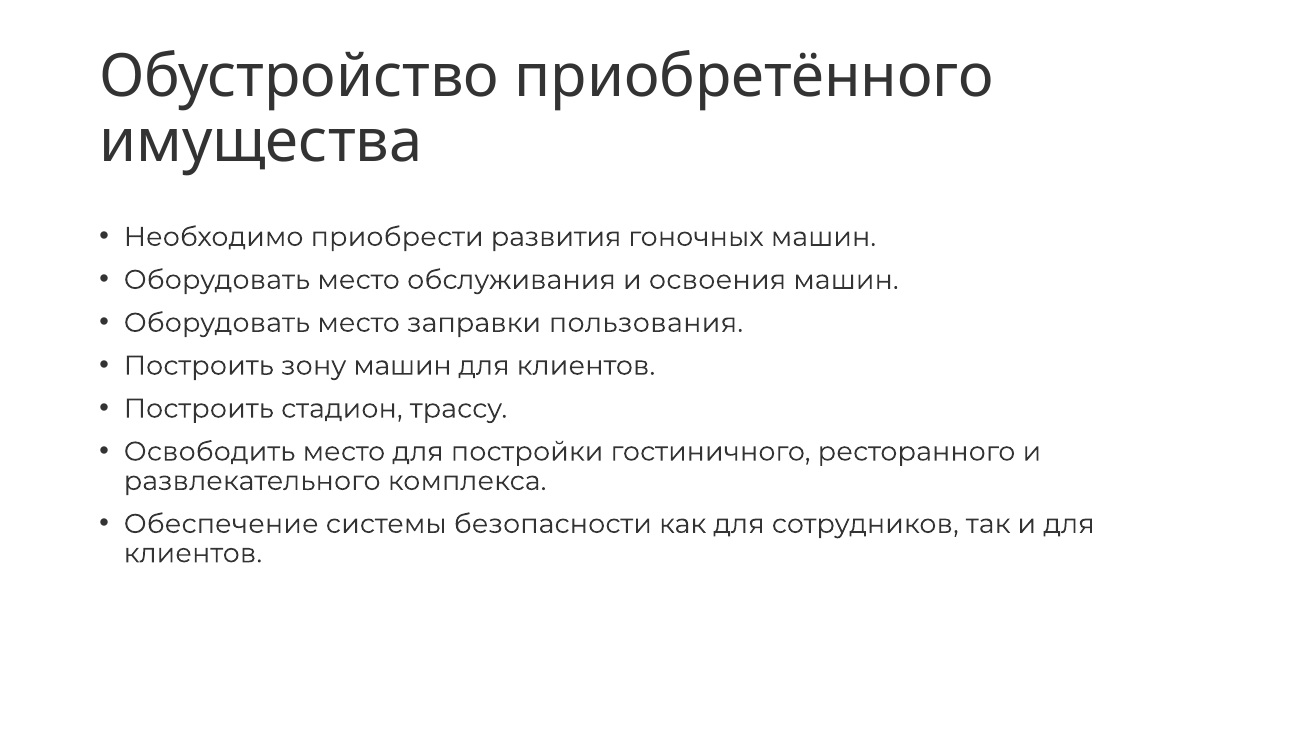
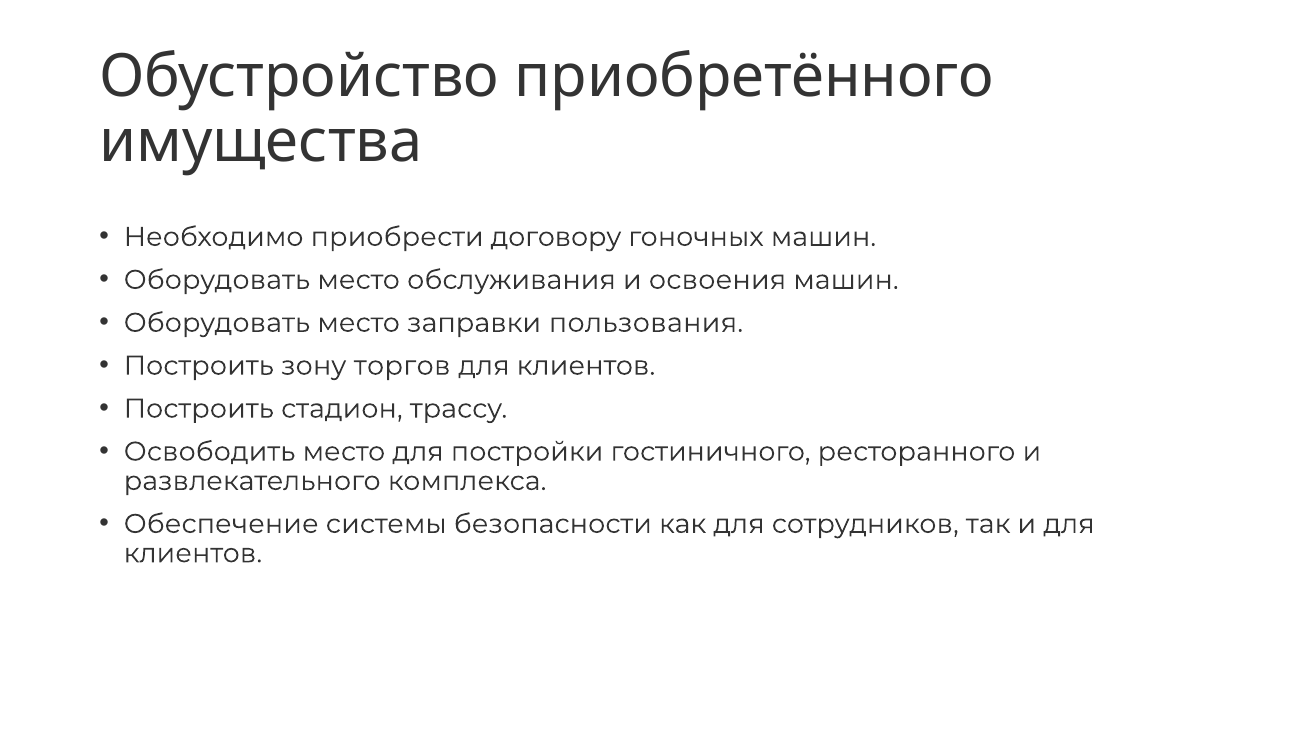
развития: развития -> договору (556, 237)
зону машин: машин -> торгов (402, 365)
